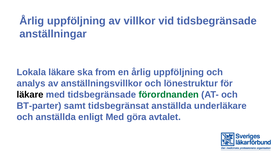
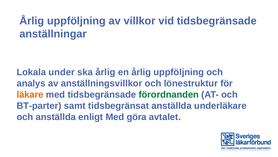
Lokala läkare: läkare -> under (62, 72)
ska from: from -> årlig (105, 72)
läkare colour: black -> orange (30, 94)
